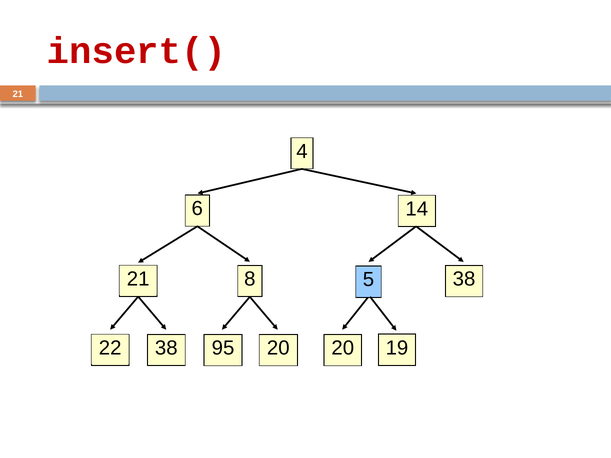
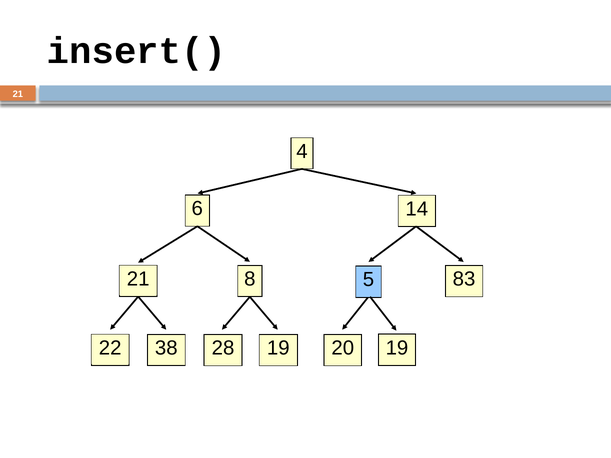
insert( colour: red -> black (136, 51)
8 38: 38 -> 83 (464, 279)
95: 95 -> 28 (223, 348)
38 20: 20 -> 19 (278, 348)
